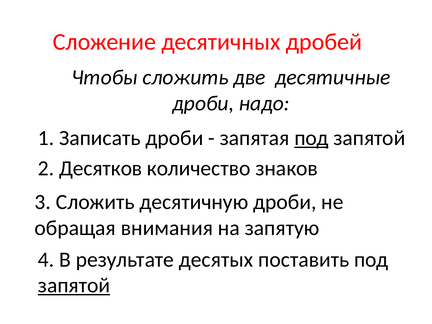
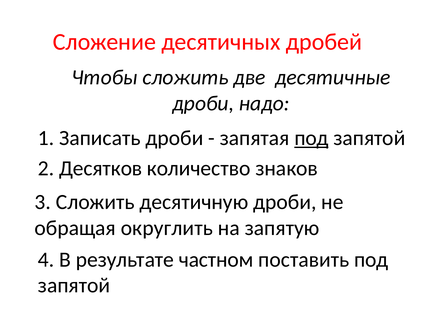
внимания: внимания -> округлить (167, 228)
десятых: десятых -> частном (216, 260)
запятой underline: present -> none (74, 286)
